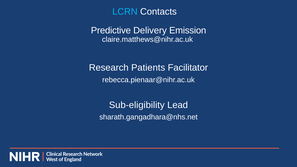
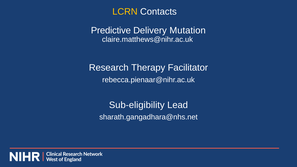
LCRN colour: light blue -> yellow (125, 12)
Emission: Emission -> Mutation (188, 30)
Patients: Patients -> Therapy (148, 68)
